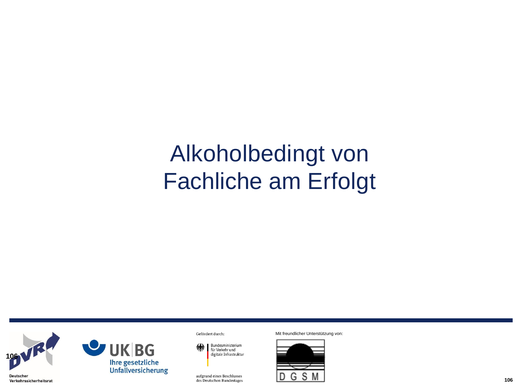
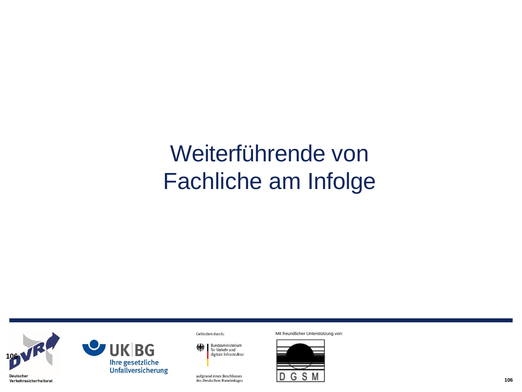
Alkoholbedingt: Alkoholbedingt -> Weiterführende (248, 154)
Erfolgt: Erfolgt -> Infolge (342, 181)
